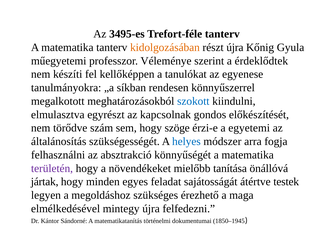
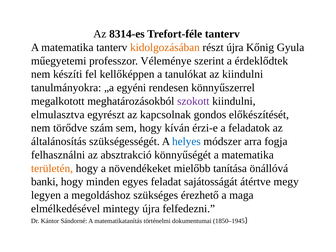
3495-es: 3495-es -> 8314-es (127, 34)
az egyenese: egyenese -> kiindulni (243, 74)
síkban: síkban -> egyéni (131, 88)
szokott colour: blue -> purple (193, 101)
szöge: szöge -> kíván (177, 128)
egyetemi: egyetemi -> feladatok (249, 128)
területén colour: purple -> orange (52, 168)
jártak: jártak -> banki (45, 182)
testek: testek -> megy (286, 182)
